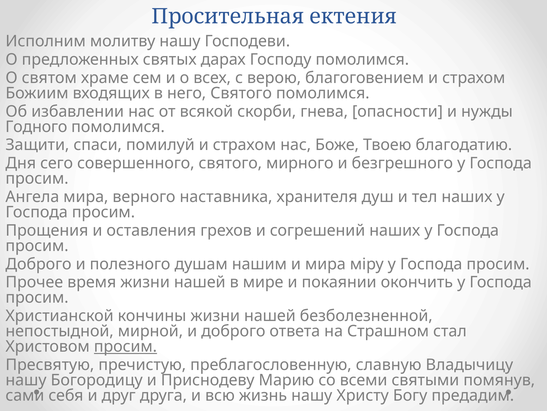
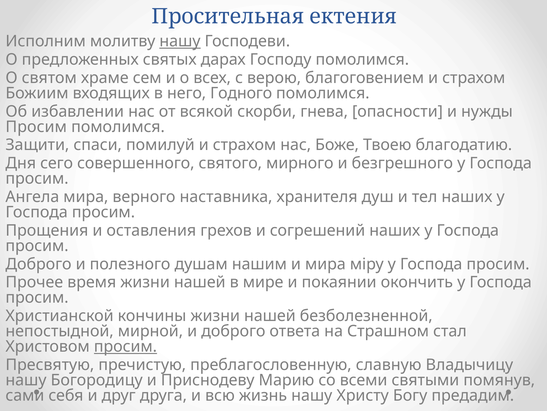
нашу underline: none -> present (180, 41)
него Святого: Святого -> Годного (241, 93)
Годного: Годного -> Просим (36, 127)
